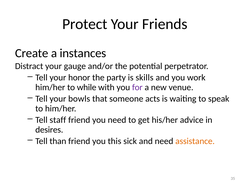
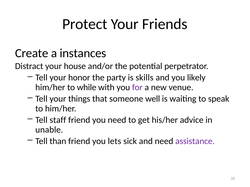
gauge: gauge -> house (75, 66)
work: work -> likely (196, 78)
bowls: bowls -> things (79, 99)
acts: acts -> well (153, 99)
desires: desires -> unable (49, 130)
this: this -> lets (115, 142)
assistance colour: orange -> purple (195, 142)
